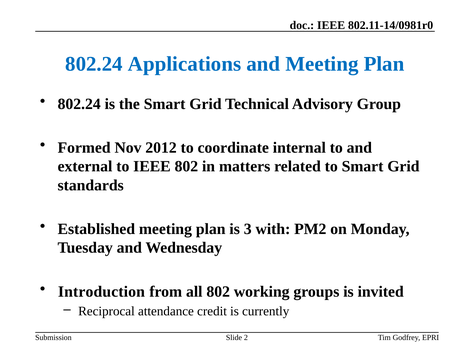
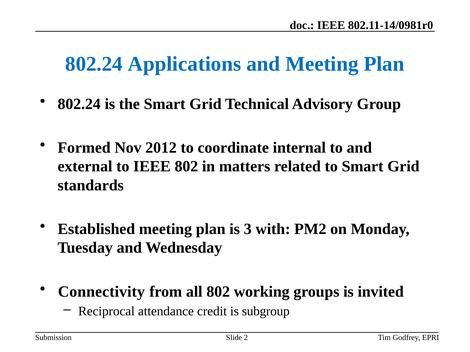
Introduction: Introduction -> Connectivity (101, 292)
currently: currently -> subgroup (266, 312)
